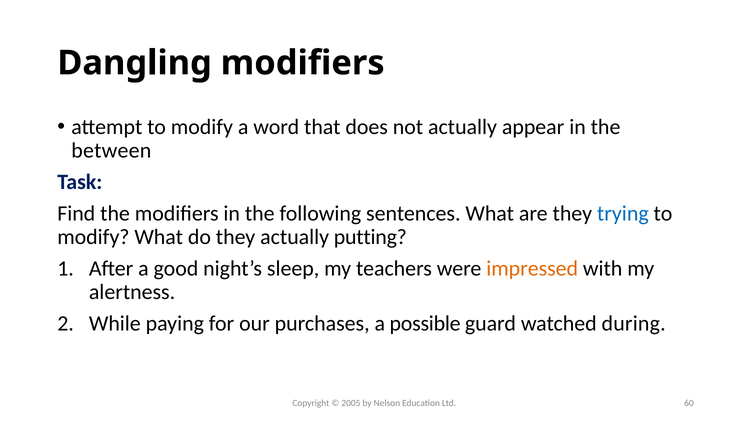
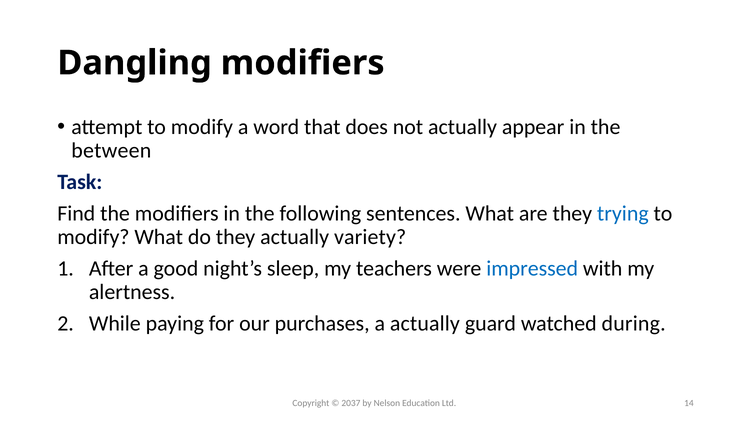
putting: putting -> variety (370, 237)
impressed colour: orange -> blue (532, 269)
a possible: possible -> actually (425, 324)
2005: 2005 -> 2037 (351, 403)
60: 60 -> 14 (689, 403)
